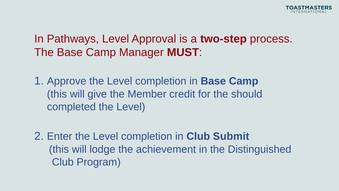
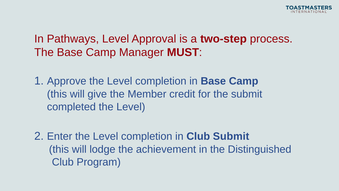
the should: should -> submit (247, 94)
